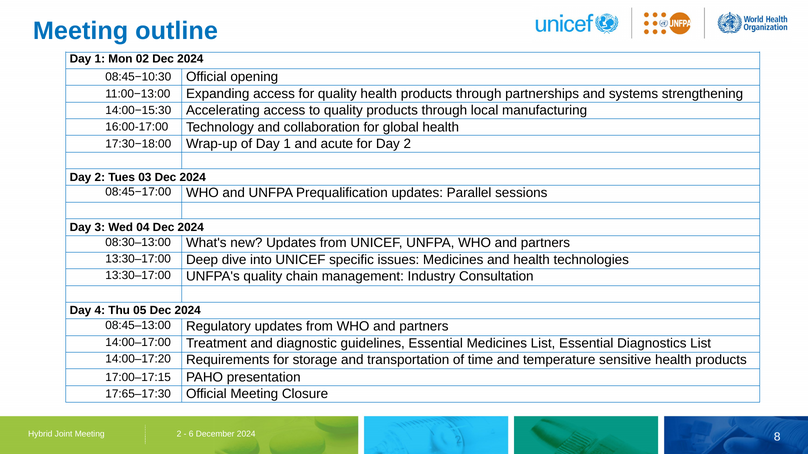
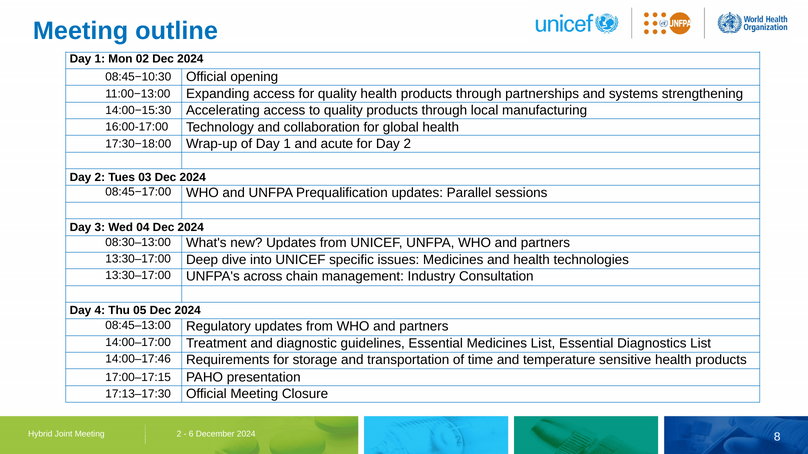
UNFPA's quality: quality -> across (263, 277)
14:00–17:20: 14:00–17:20 -> 14:00–17:46 (138, 359)
17:65–17:30: 17:65–17:30 -> 17:13–17:30 (138, 394)
